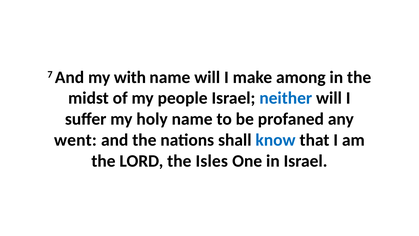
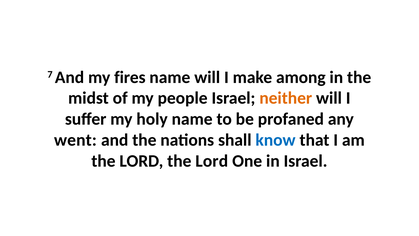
with: with -> fires (130, 77)
neither colour: blue -> orange (286, 98)
LORD the Isles: Isles -> Lord (212, 161)
